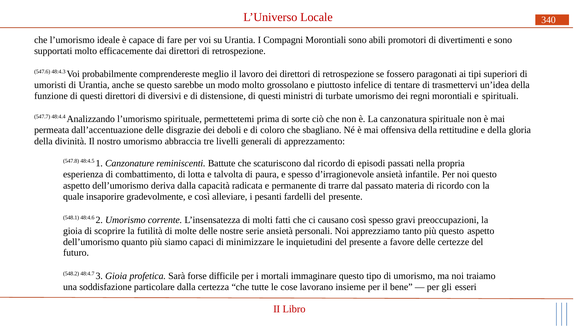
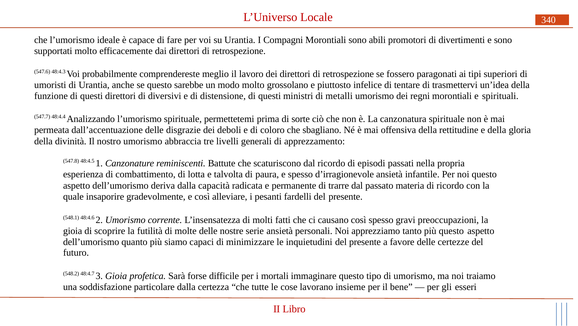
turbate: turbate -> metalli (339, 96)
